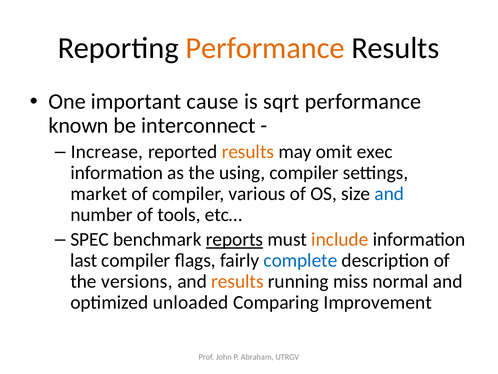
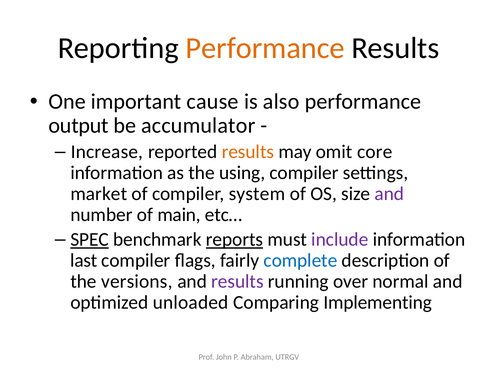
sqrt: sqrt -> also (281, 101)
known: known -> output (79, 125)
interconnect: interconnect -> accumulator (198, 125)
exec: exec -> core (375, 152)
various: various -> system (257, 194)
and colour: blue -> purple (389, 194)
tools: tools -> main (179, 214)
SPEC underline: none -> present (90, 239)
include colour: orange -> purple (340, 239)
results colour: orange -> purple (237, 281)
miss: miss -> over (351, 281)
Improvement: Improvement -> Implementing (378, 302)
